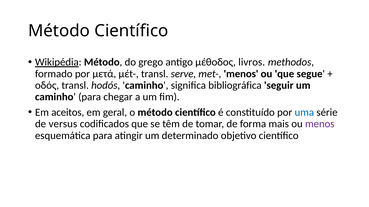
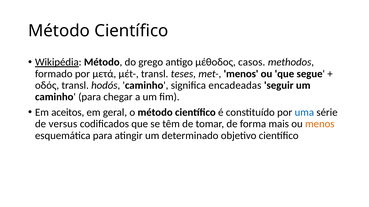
livros: livros -> casos (252, 62)
serve: serve -> teses (183, 74)
bibliográfica: bibliográfica -> encadeadas (235, 86)
menos colour: purple -> orange (320, 124)
